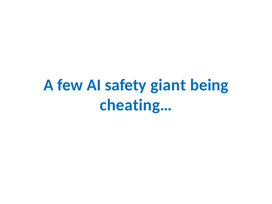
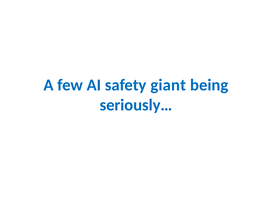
cheating…: cheating… -> seriously… (136, 105)
